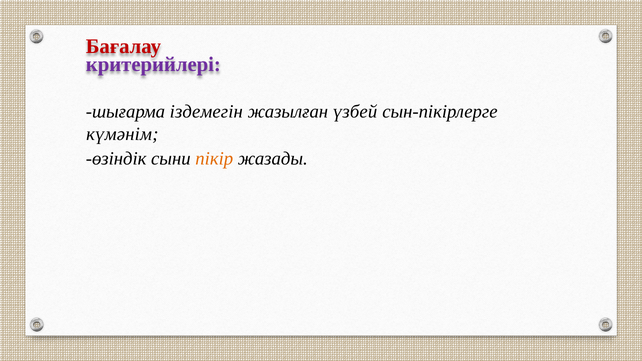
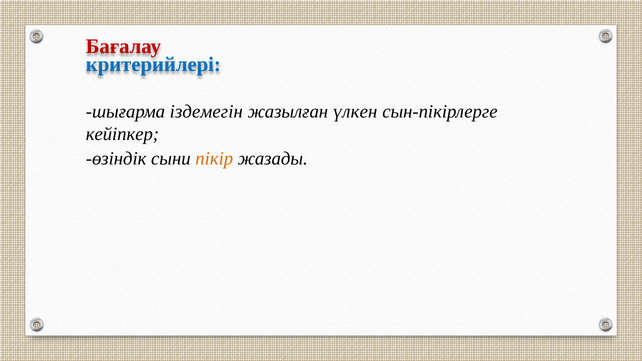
критерийлері colour: purple -> blue (153, 65)
үзбей: үзбей -> үлкен (355, 112)
күмәнім: күмәнім -> кейіпкер (122, 134)
